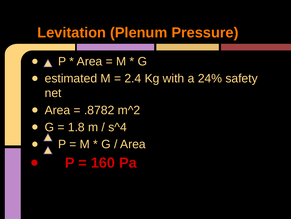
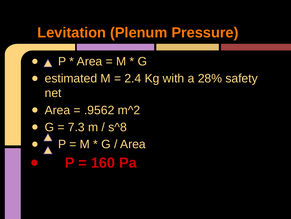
24%: 24% -> 28% (210, 78)
.8782: .8782 -> .9562 (99, 110)
1.8: 1.8 -> 7.3 (76, 127)
s^4: s^4 -> s^8 (117, 127)
